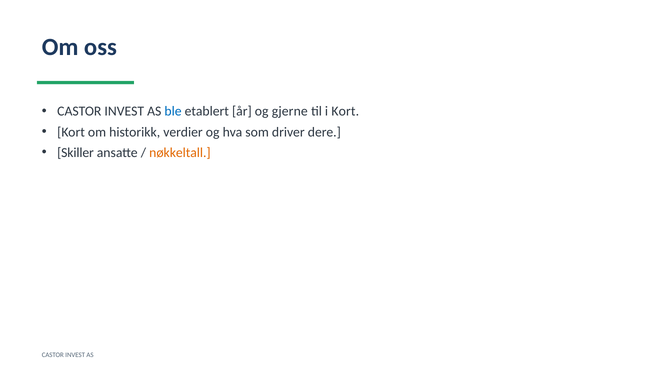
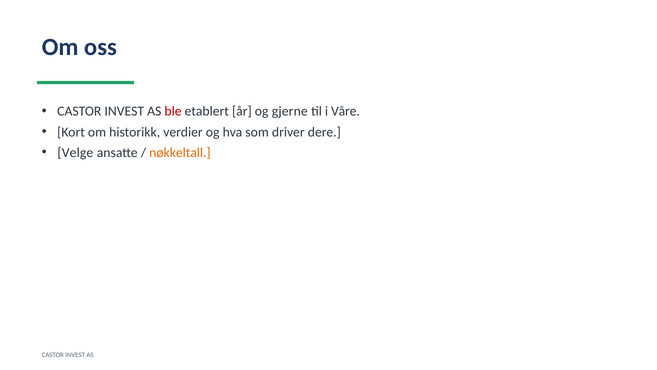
ble colour: blue -> red (173, 111)
i Kort: Kort -> Våre (345, 111)
Skiller: Skiller -> Velge (75, 152)
